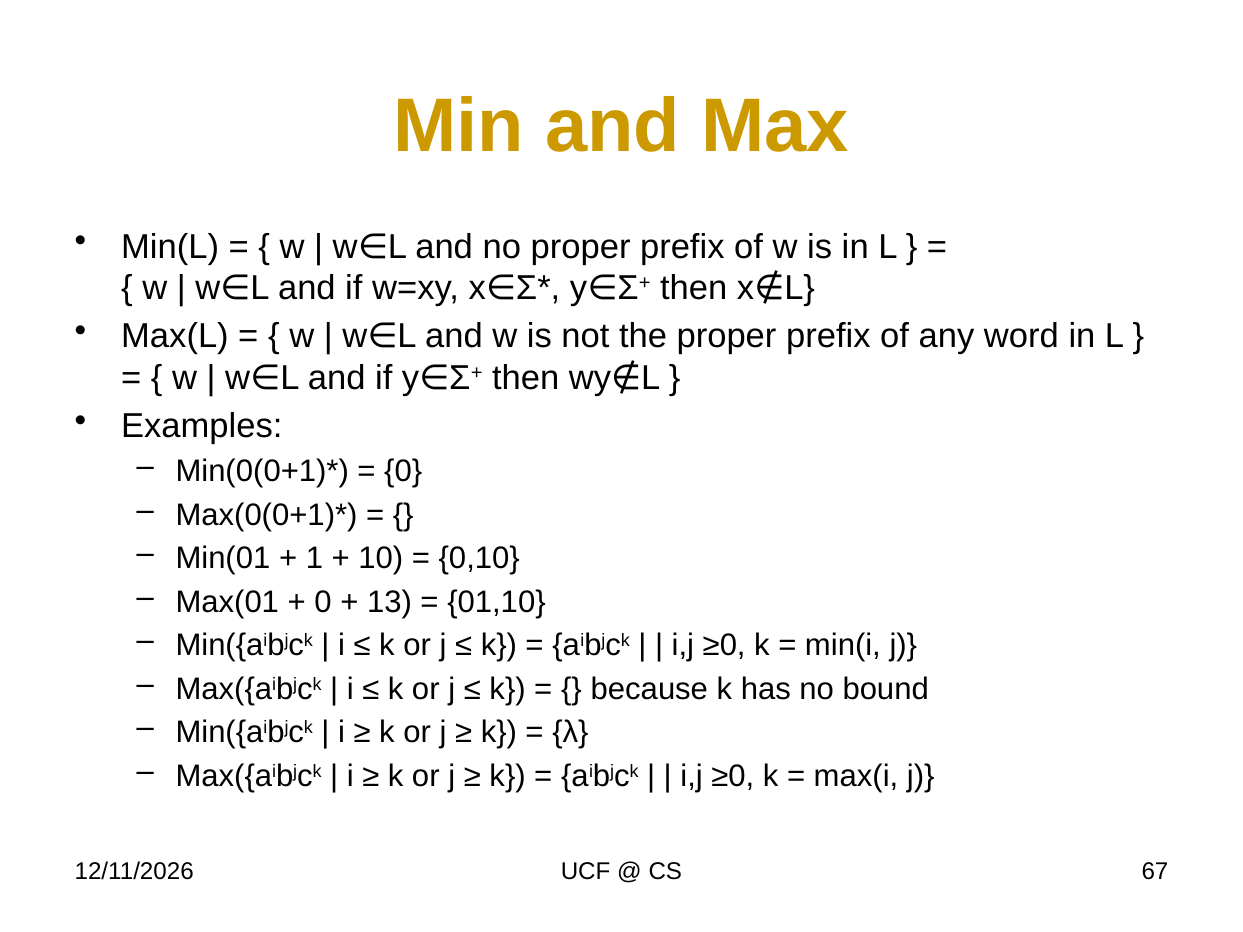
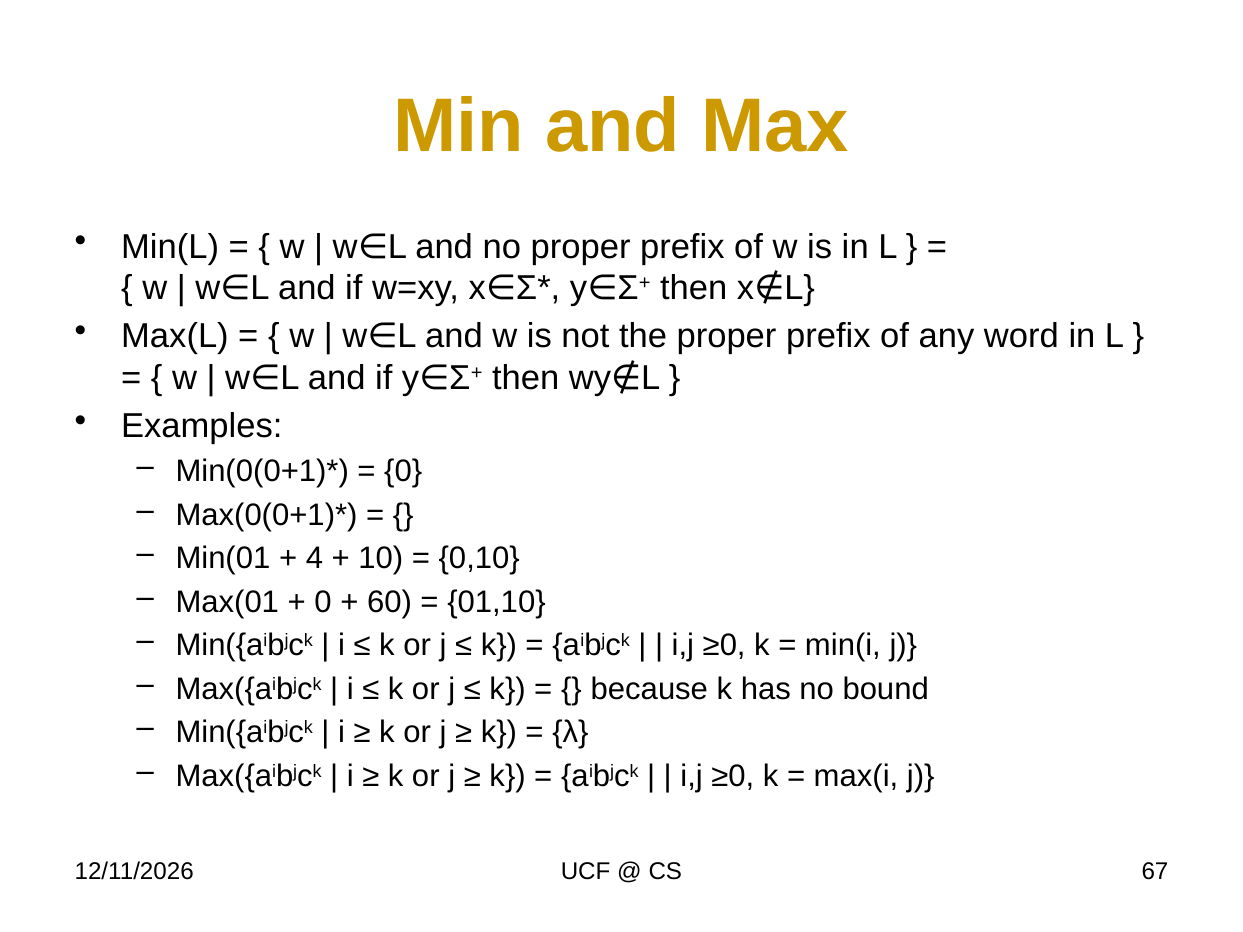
1: 1 -> 4 (314, 559)
13: 13 -> 60 (389, 602)
